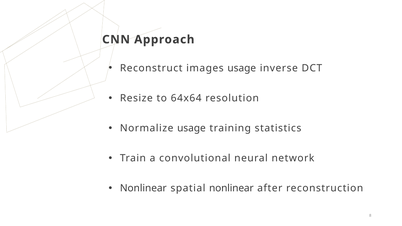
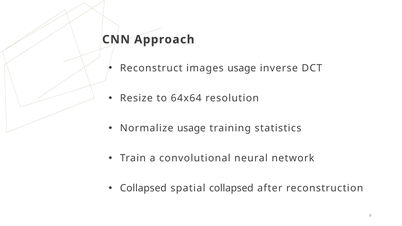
Nonlinear: Nonlinear -> Collapsed (143, 188)
spatial nonlinear: nonlinear -> collapsed (231, 188)
